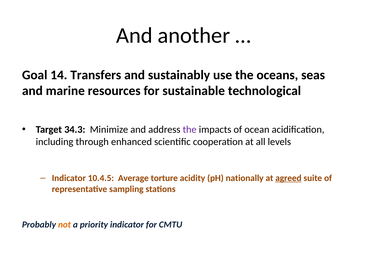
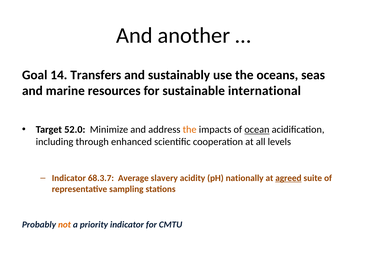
technological: technological -> international (264, 91)
34.3: 34.3 -> 52.0 (75, 130)
the colour: purple -> orange (190, 130)
ocean underline: none -> present (257, 130)
10.4.5: 10.4.5 -> 68.3.7 (101, 178)
torture: torture -> slavery (164, 178)
